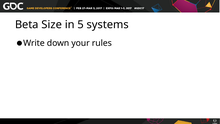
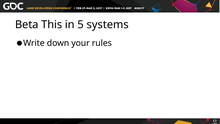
Size: Size -> This (52, 24)
